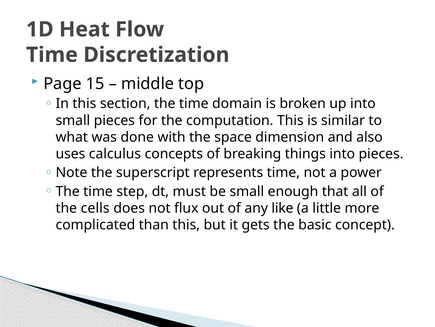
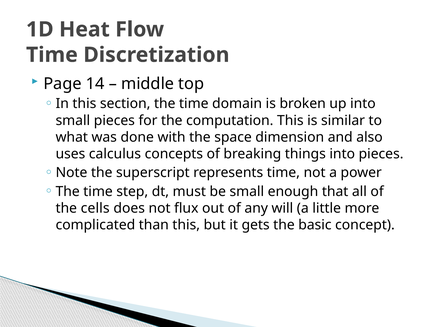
15: 15 -> 14 (95, 84)
like: like -> will (282, 208)
